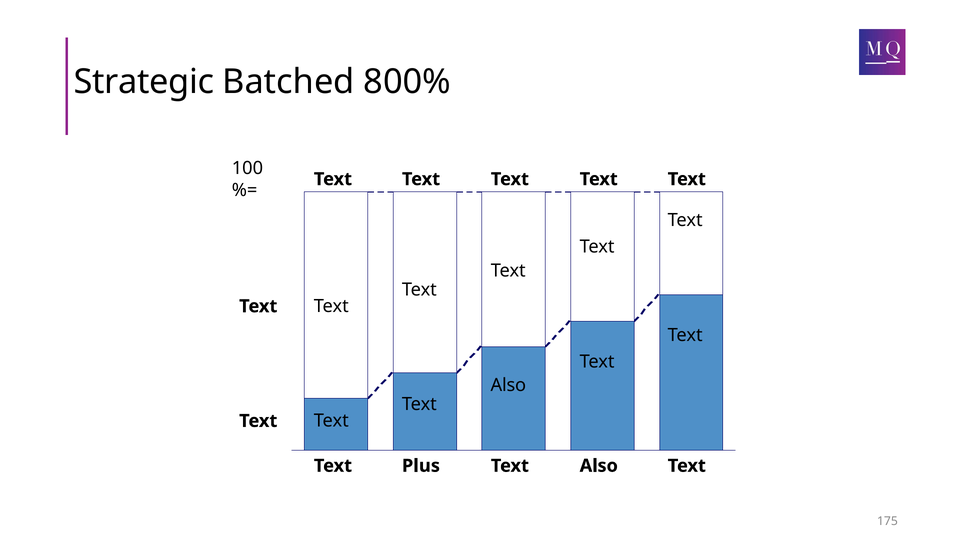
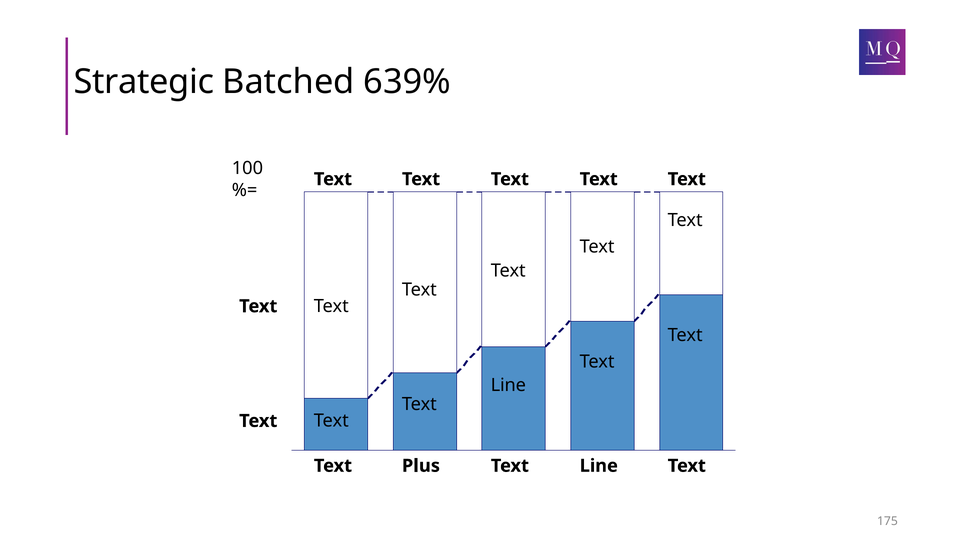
800%: 800% -> 639% (407, 82)
Also: Also -> Line (508, 385)
Also: Also -> Line (599, 466)
